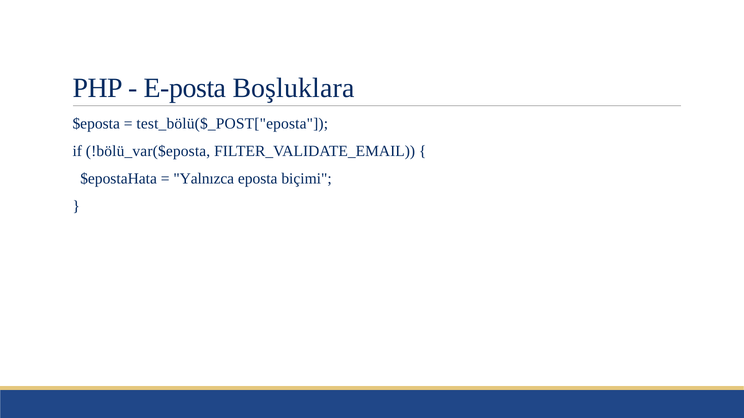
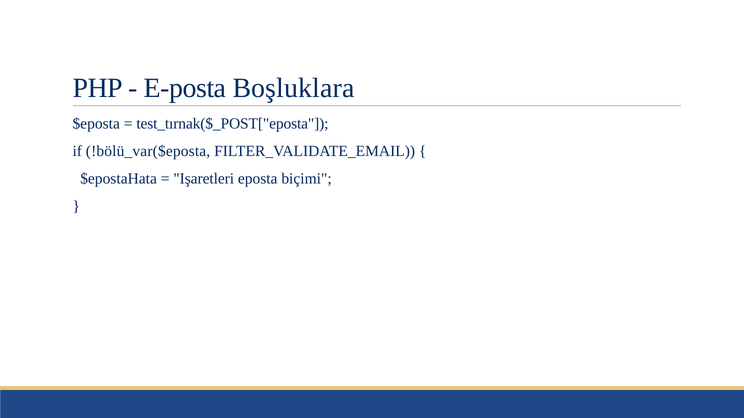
test_bölü($_POST["eposta: test_bölü($_POST["eposta -> test_tırnak($_POST["eposta (232, 124)
Yalnızca: Yalnızca -> Işaretleri (204, 179)
